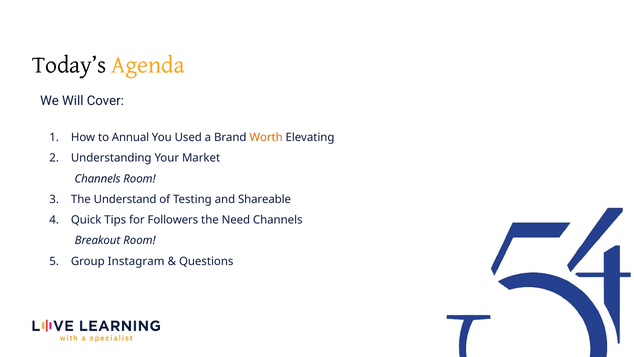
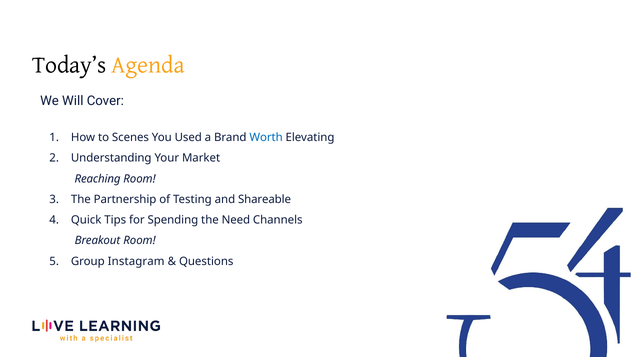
Annual: Annual -> Scenes (130, 137)
Worth colour: orange -> blue (266, 137)
Channels: Channels -> Reaching (98, 179)
Understand: Understand -> Partnership (125, 199)
Followers: Followers -> Spending (173, 220)
